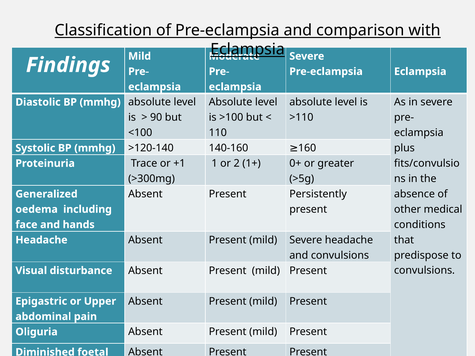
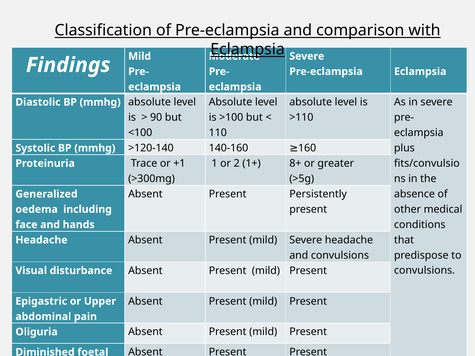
0+: 0+ -> 8+ (295, 164)
